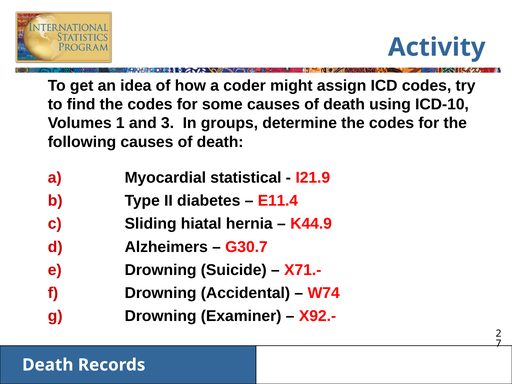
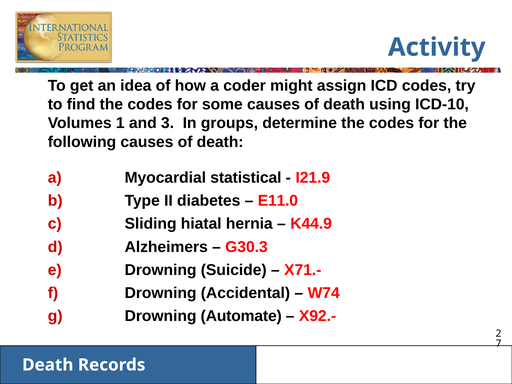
E11.4: E11.4 -> E11.0 (278, 201)
G30.7: G30.7 -> G30.3 (246, 247)
Examiner: Examiner -> Automate (241, 316)
